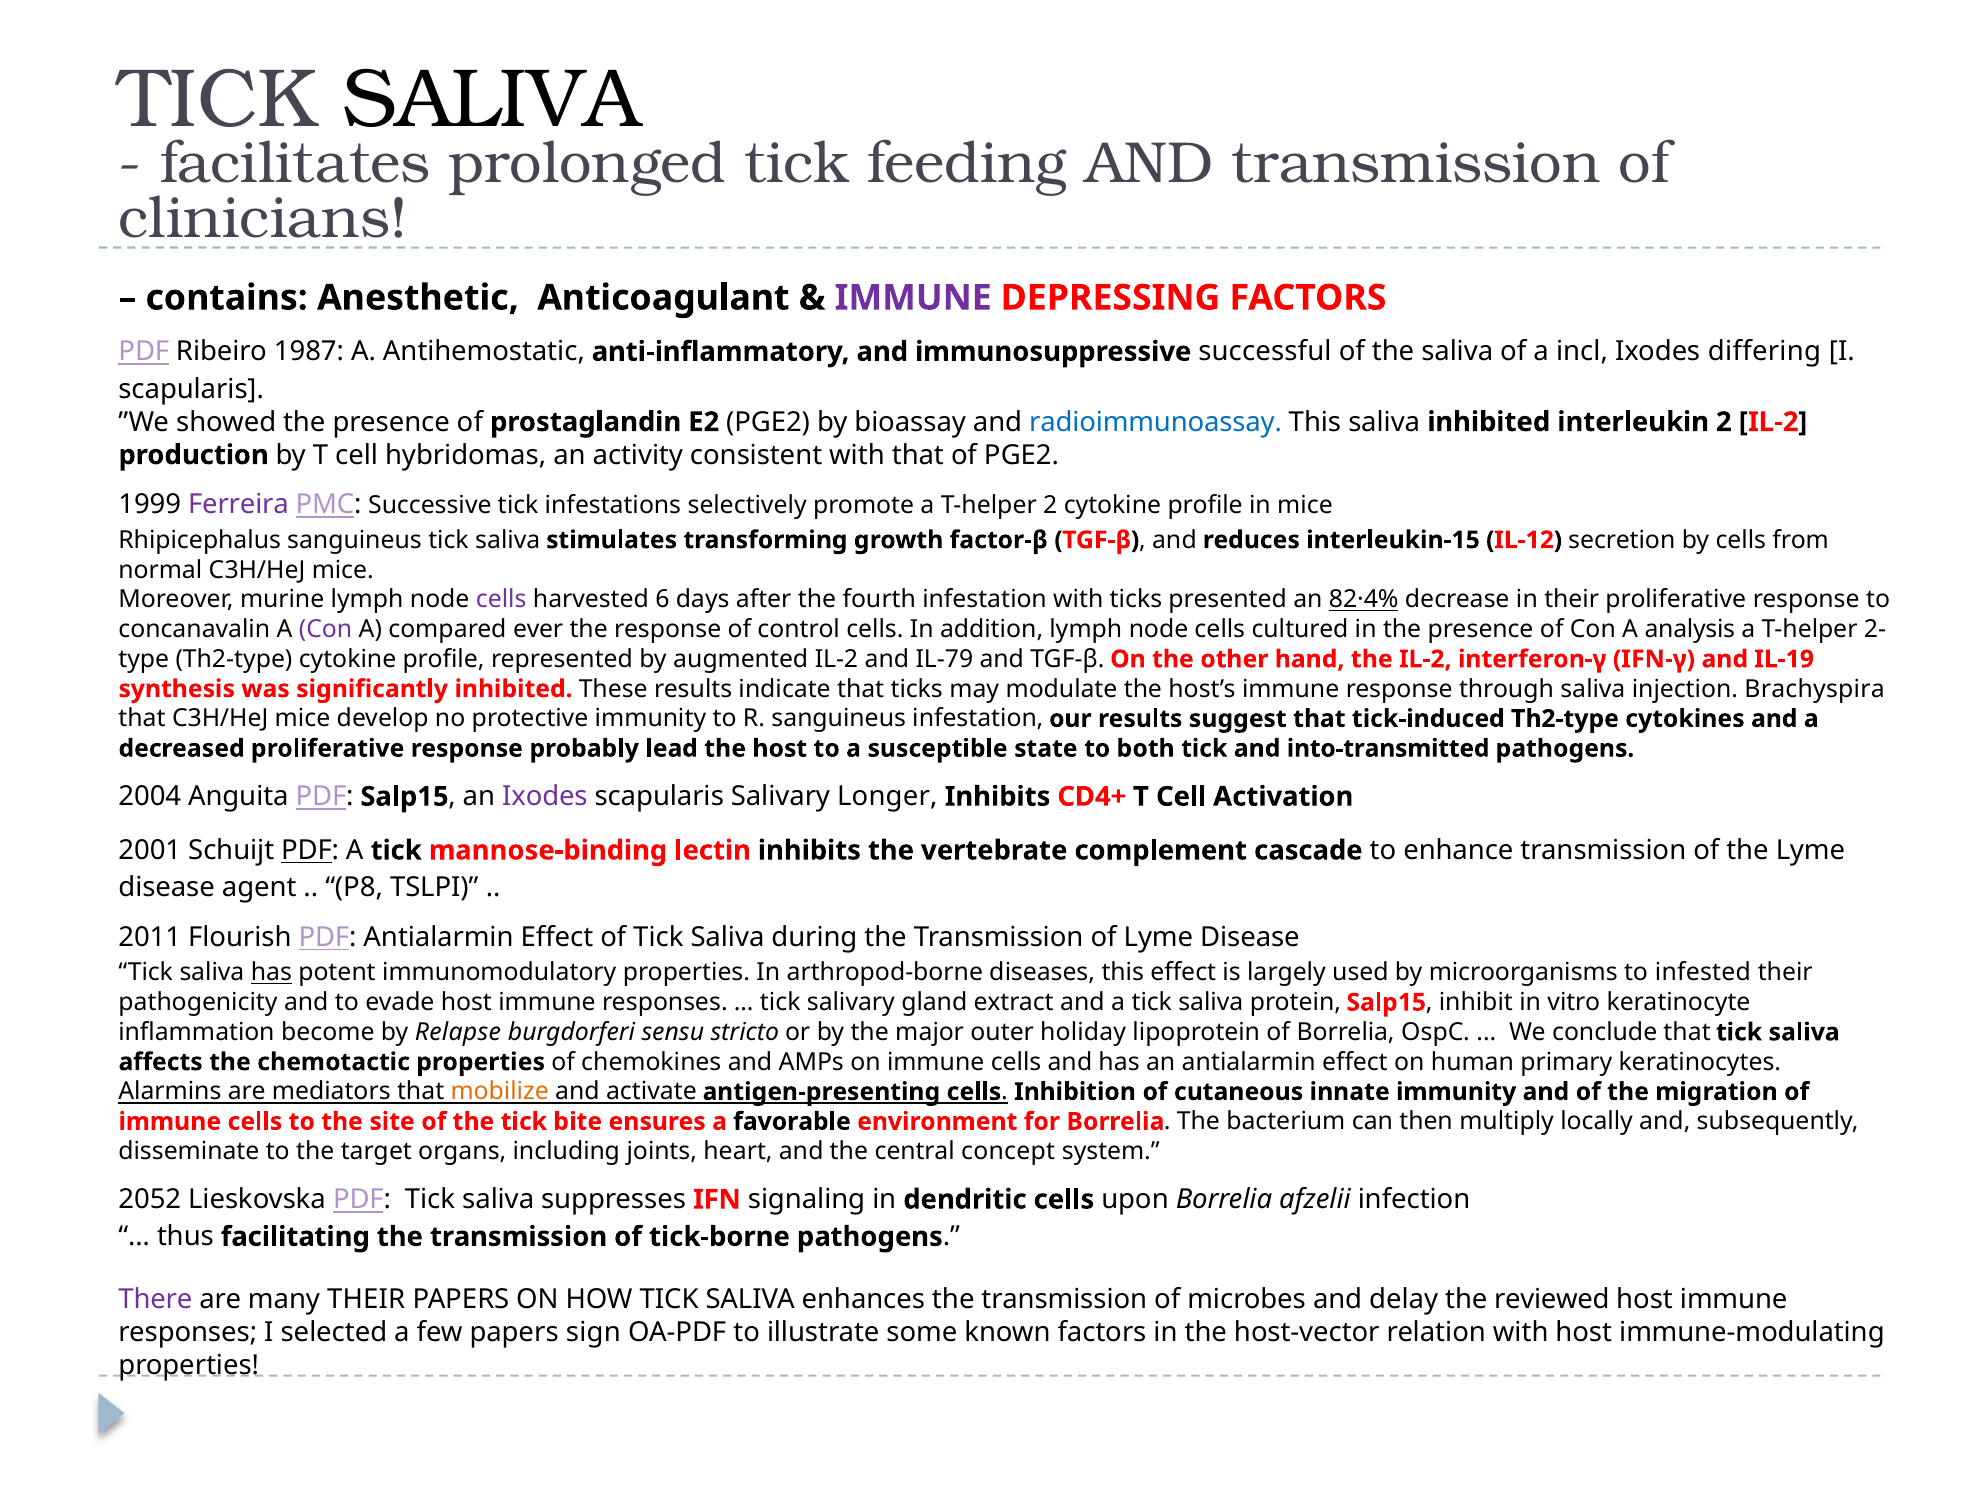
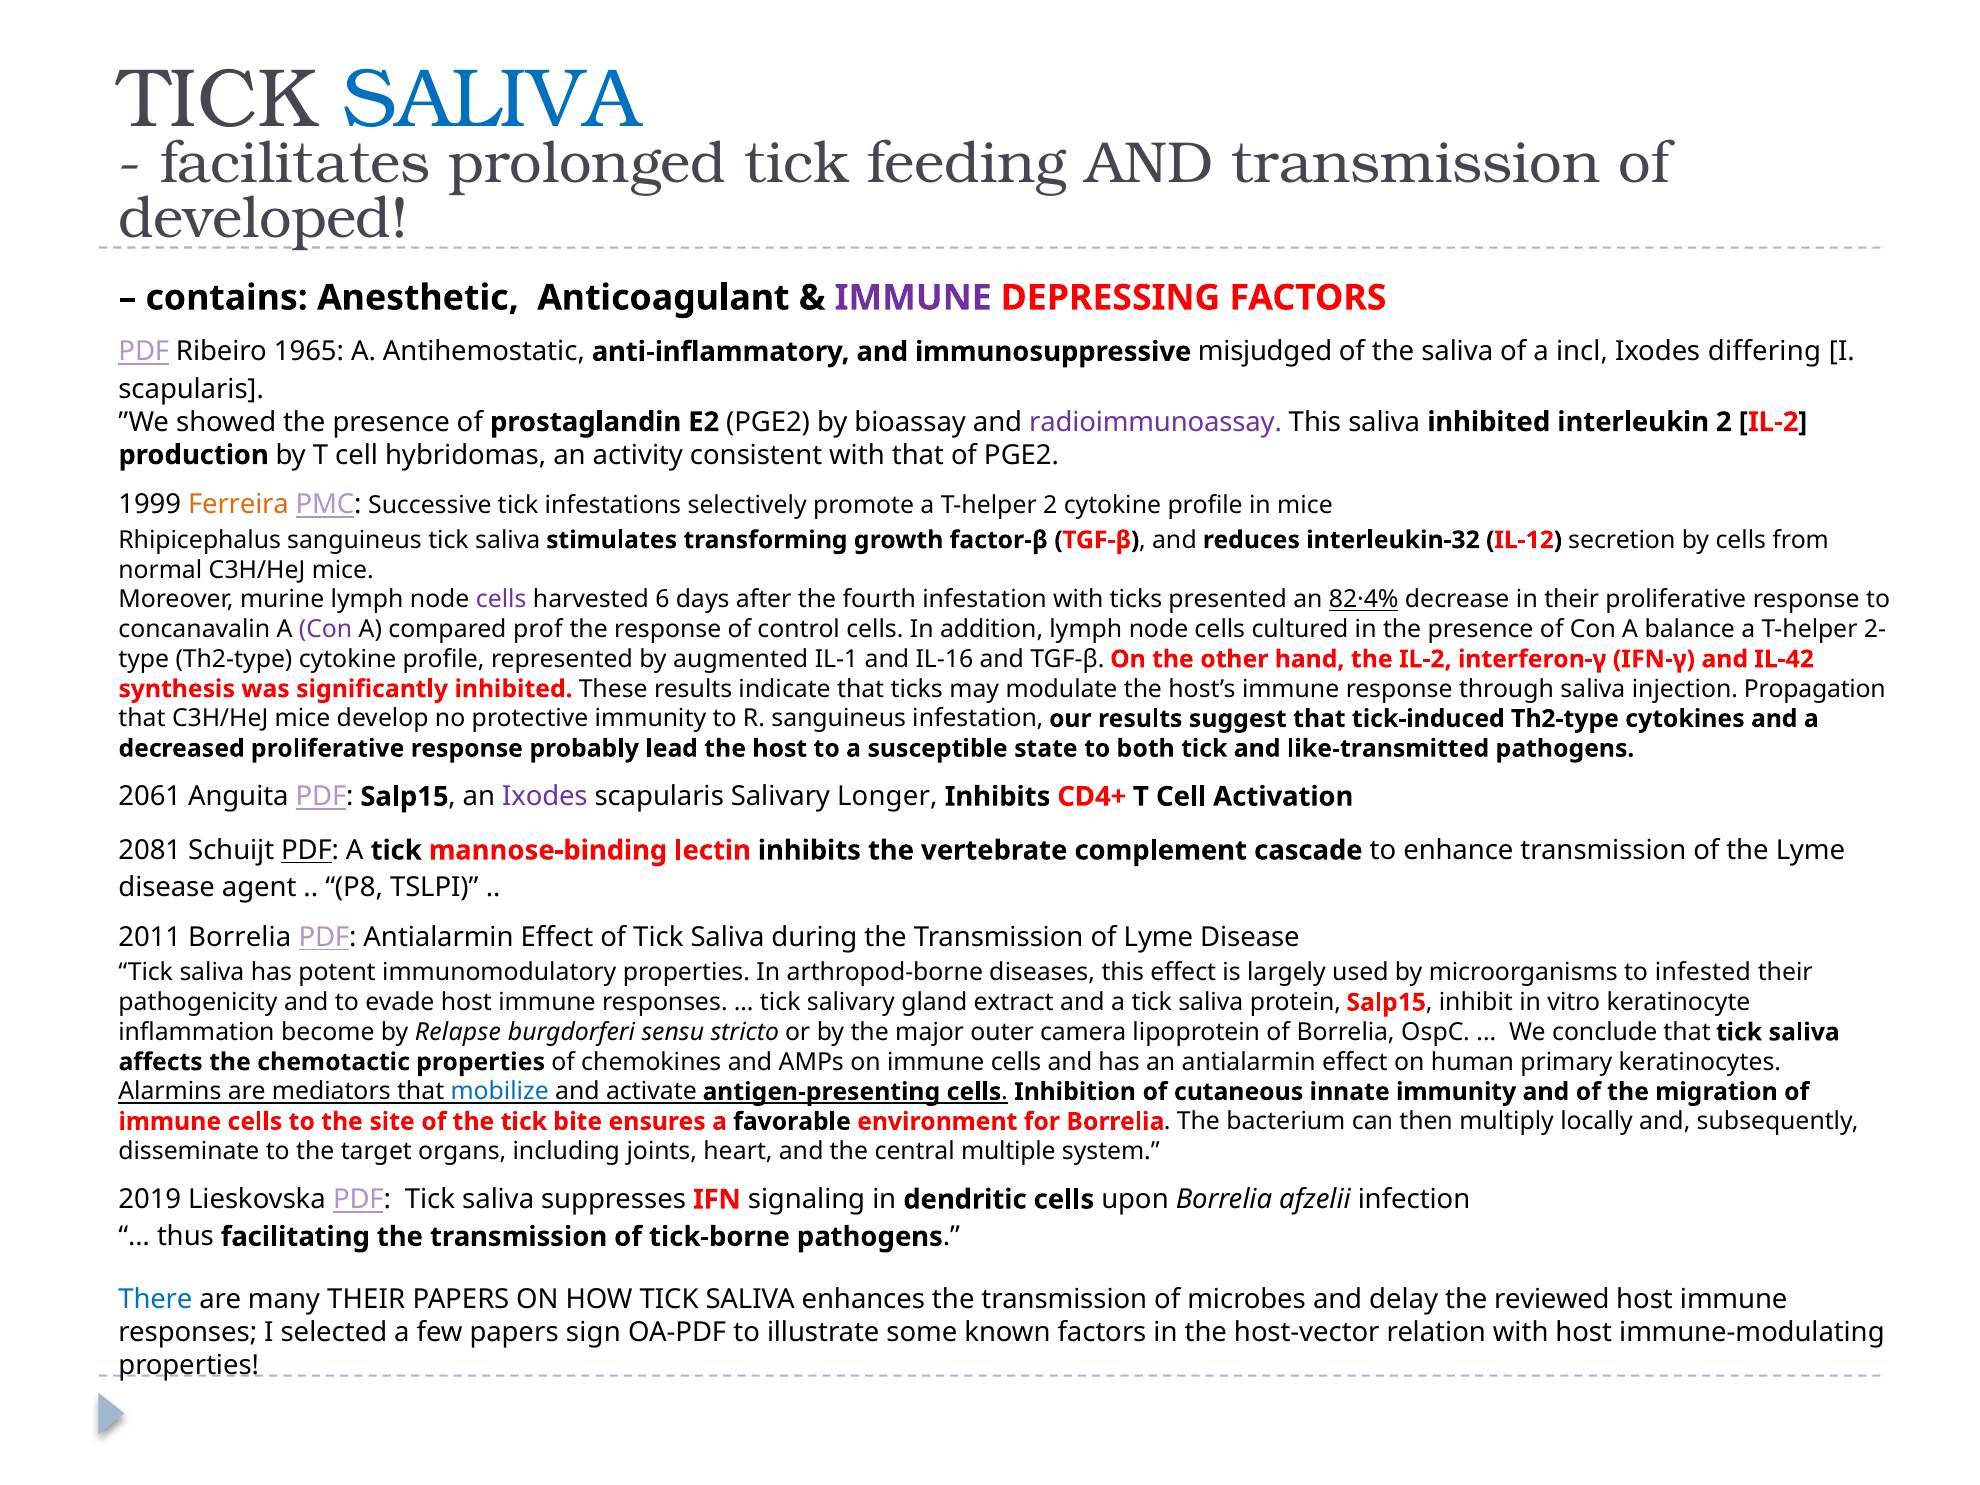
SALIVA colour: black -> blue (491, 100)
clinicians: clinicians -> developed (263, 219)
1987: 1987 -> 1965 (309, 352)
successful: successful -> misjudged (1265, 352)
radioimmunoassay colour: blue -> purple (1156, 422)
Ferreira colour: purple -> orange (238, 505)
interleukin-15: interleukin-15 -> interleukin-32 (1393, 540)
ever: ever -> prof (538, 629)
analysis: analysis -> balance (1690, 629)
augmented IL-2: IL-2 -> IL-1 (836, 659)
IL-79: IL-79 -> IL-16 (944, 659)
IL-19: IL-19 -> IL-42 (1784, 659)
Brachyspira: Brachyspira -> Propagation (1815, 689)
into-transmitted: into-transmitted -> like-transmitted (1388, 749)
2004: 2004 -> 2061 (150, 797)
2001: 2001 -> 2081 (150, 850)
2011 Flourish: Flourish -> Borrelia (240, 937)
has underline: present -> none (271, 973)
holiday: holiday -> camera (1083, 1032)
mobilize colour: orange -> blue (500, 1092)
concept: concept -> multiple (1008, 1151)
2052: 2052 -> 2019 (150, 1199)
There colour: purple -> blue (155, 1300)
